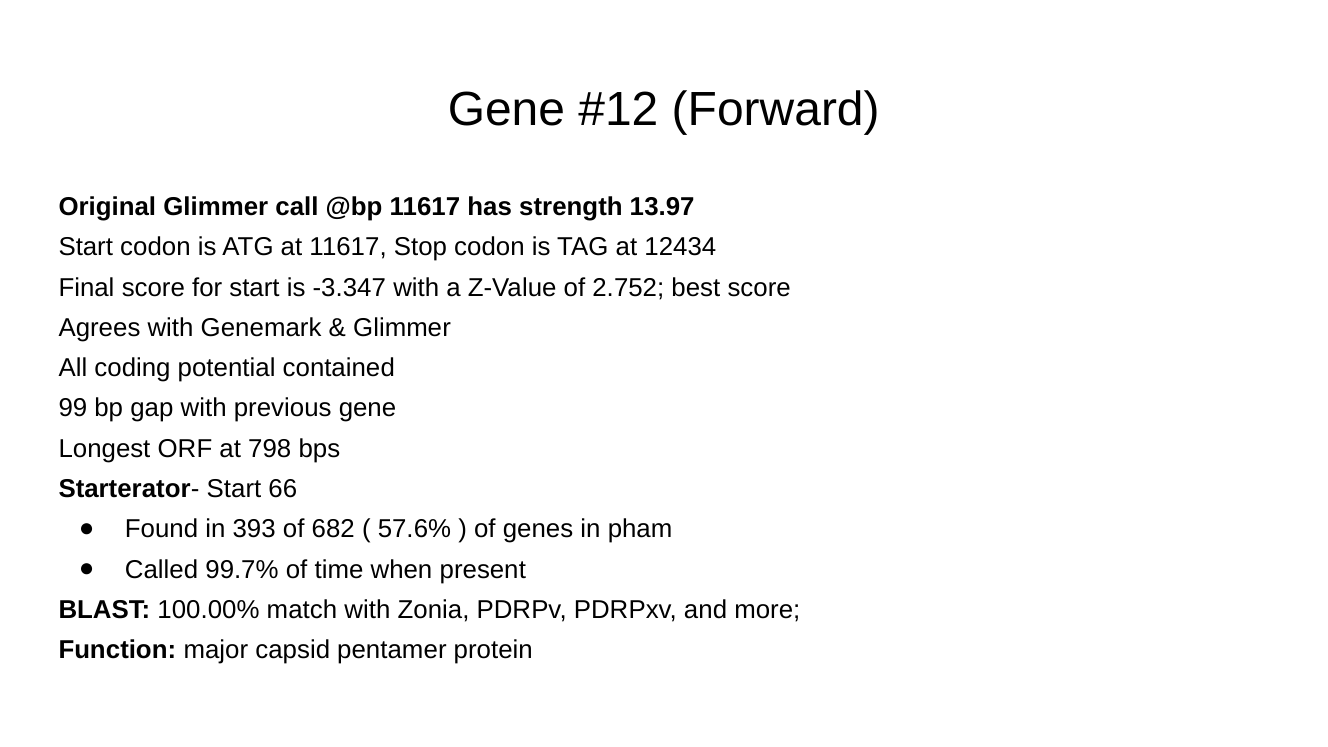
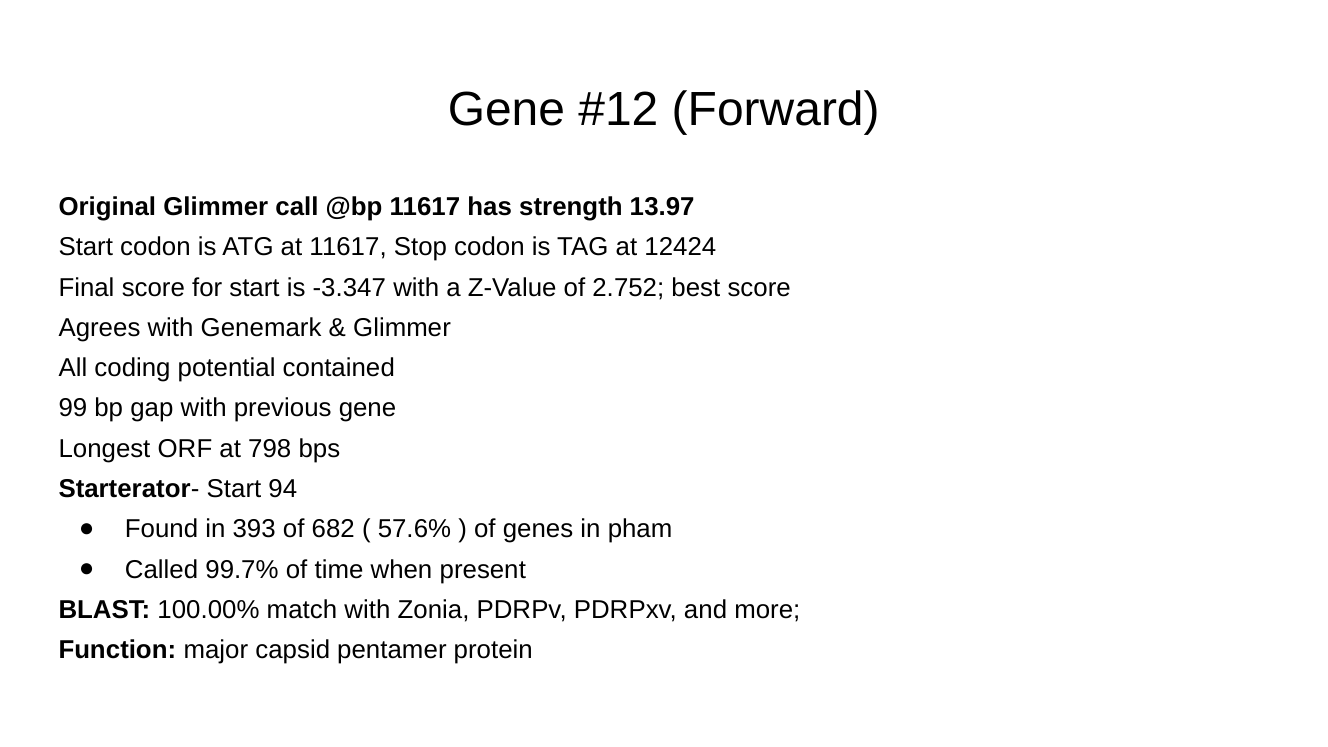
12434: 12434 -> 12424 (680, 247)
66: 66 -> 94 (283, 489)
